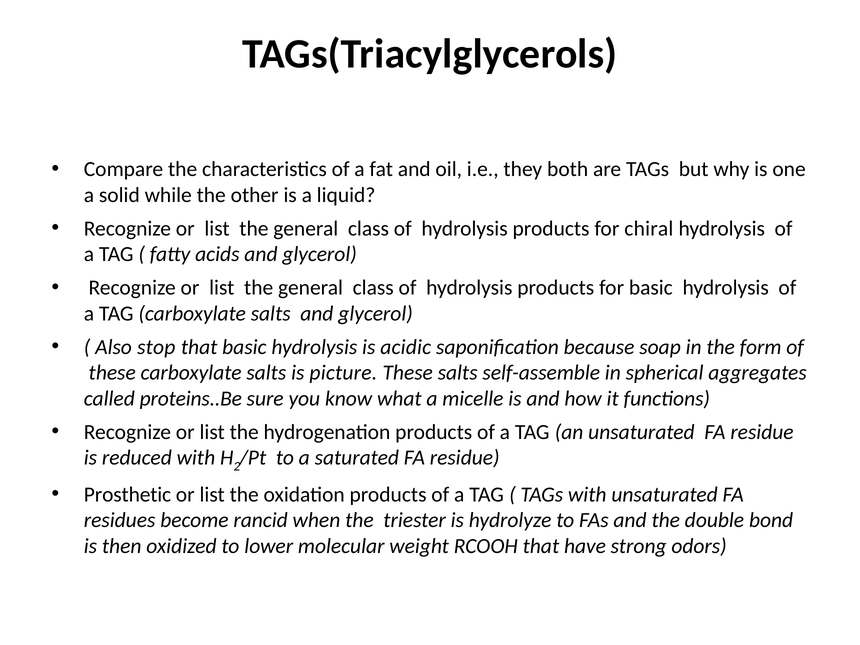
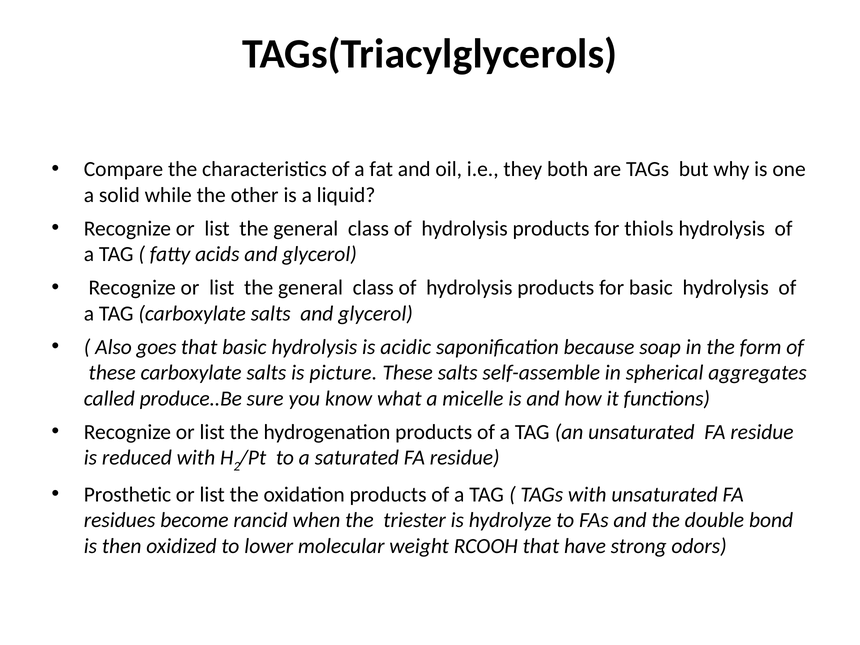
chiral: chiral -> thiols (649, 228)
stop: stop -> goes (156, 347)
proteins..Be: proteins..Be -> produce..Be (191, 399)
